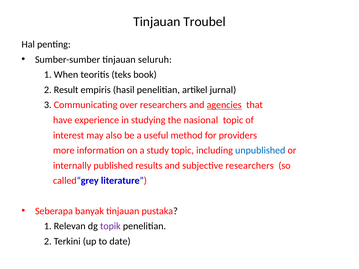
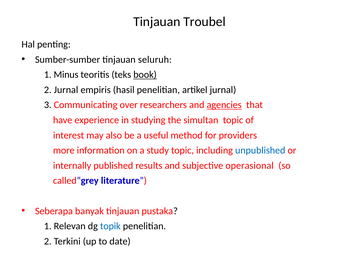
When: When -> Minus (66, 75)
book underline: none -> present (145, 75)
2 Result: Result -> Jurnal (66, 90)
nasional: nasional -> simultan (201, 120)
subjective researchers: researchers -> operasional (250, 166)
topik colour: purple -> blue (110, 226)
